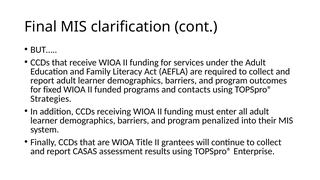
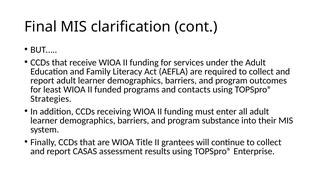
fixed: fixed -> least (52, 90)
penalized: penalized -> substance (221, 120)
